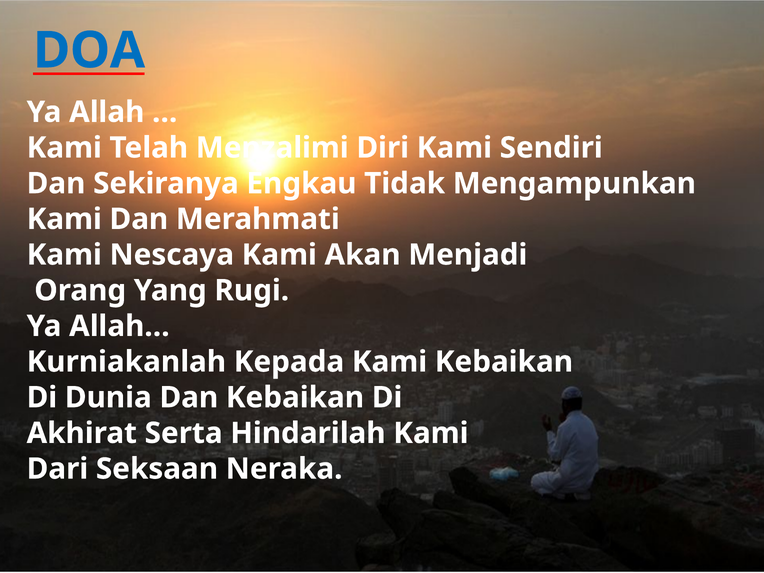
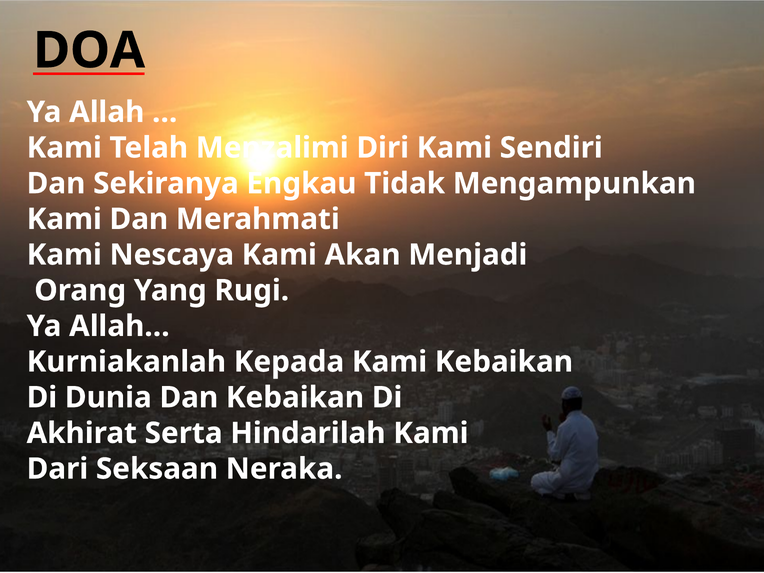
DOA colour: blue -> black (89, 51)
